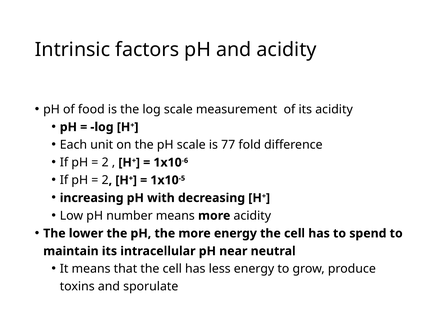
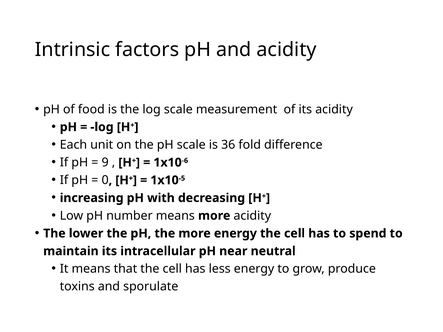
77: 77 -> 36 (228, 145)
2: 2 -> 9 (105, 163)
2: 2 -> 0 (105, 180)
